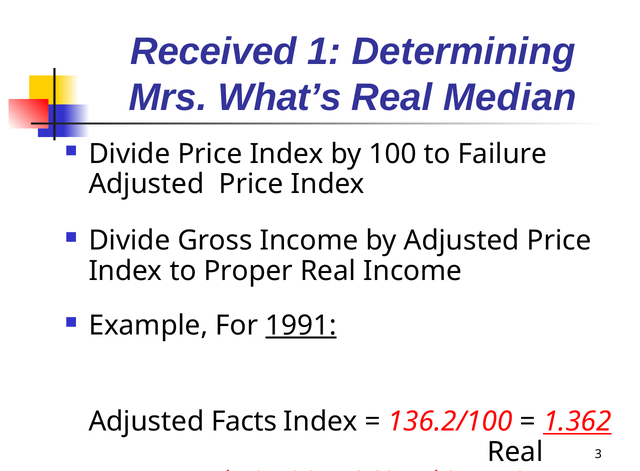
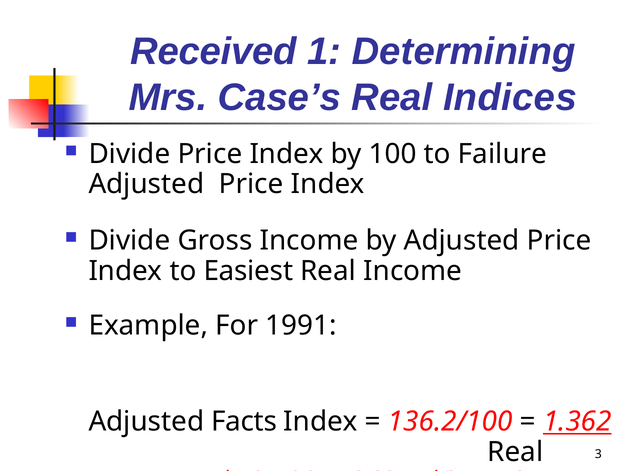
What’s: What’s -> Case’s (279, 97)
Median: Median -> Indices (510, 97)
Proper: Proper -> Easiest (248, 271)
1991 underline: present -> none (301, 325)
